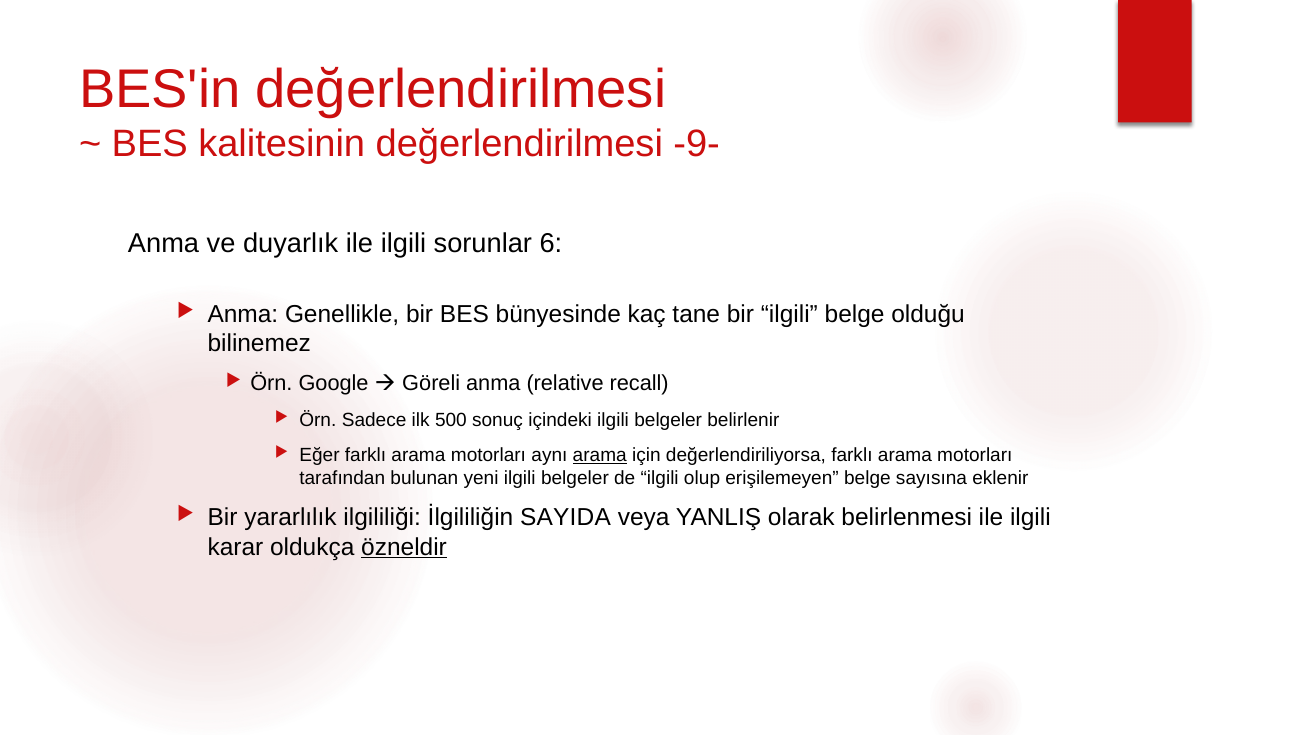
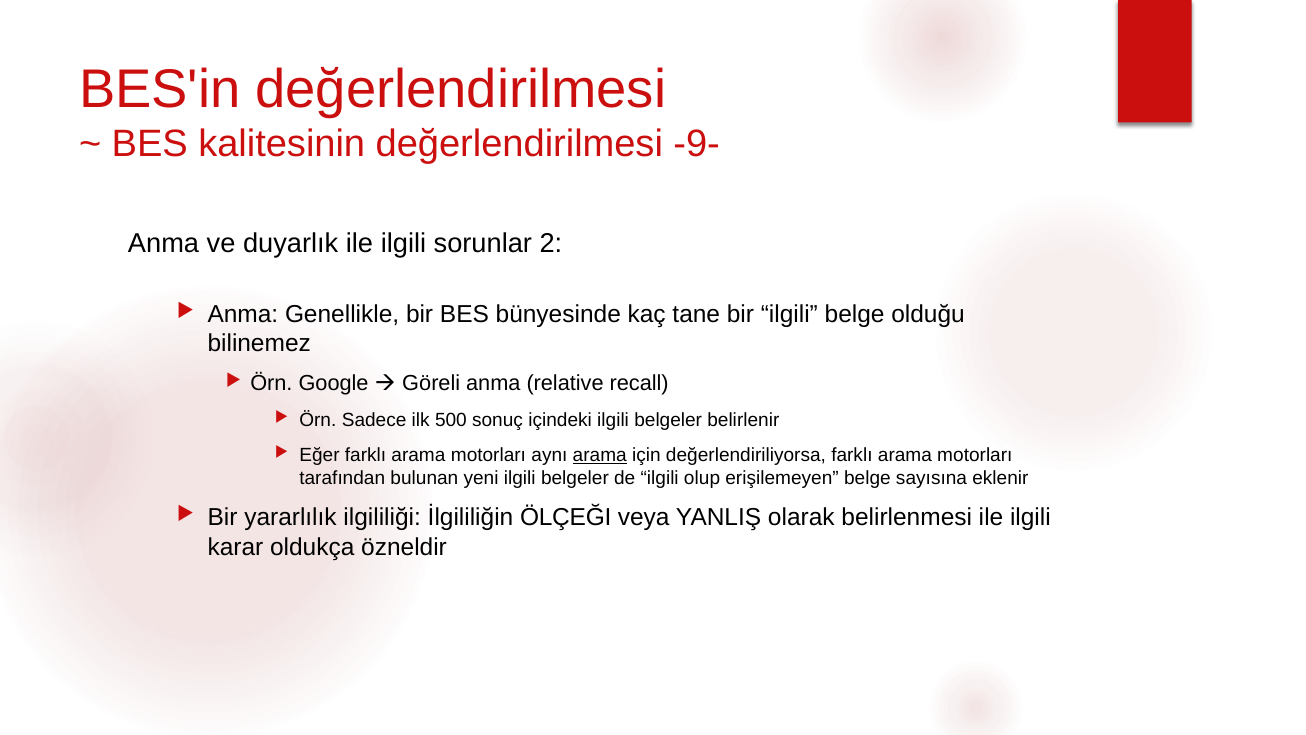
6: 6 -> 2 (551, 243)
SAYIDA: SAYIDA -> ÖLÇEĞI (566, 517)
özneldir underline: present -> none (404, 547)
